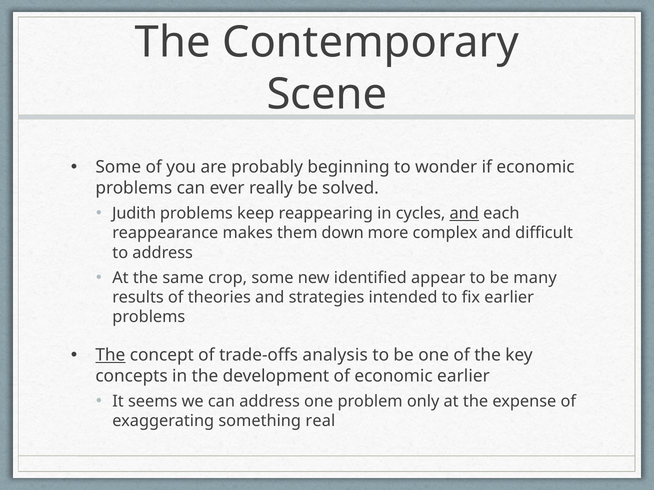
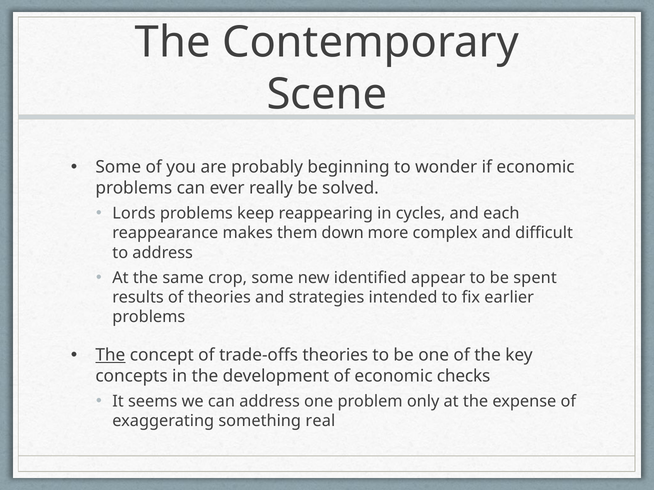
Judith: Judith -> Lords (134, 214)
and underline: present -> none (464, 214)
many: many -> spent (535, 278)
trade-offs analysis: analysis -> theories (335, 356)
economic earlier: earlier -> checks (464, 376)
